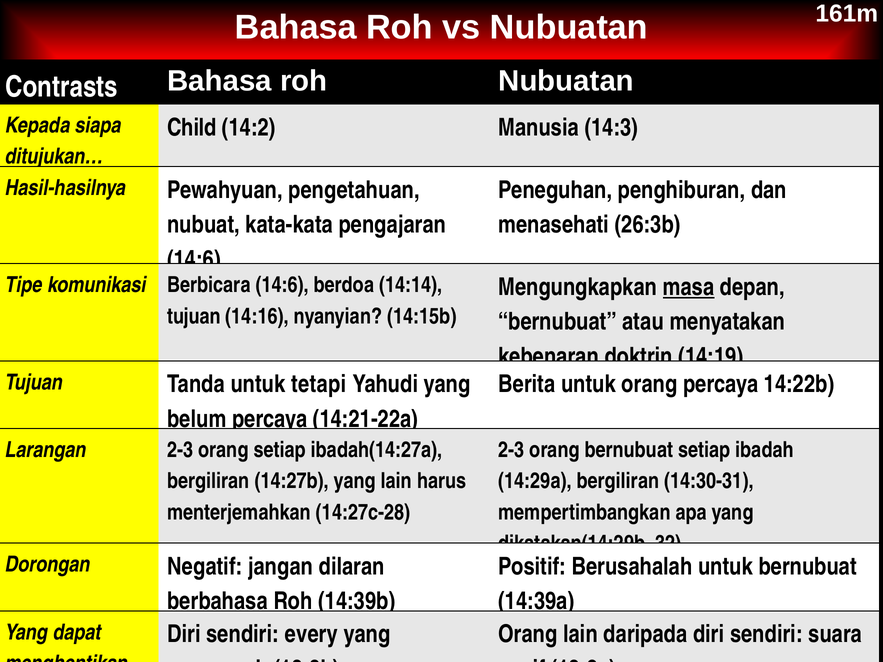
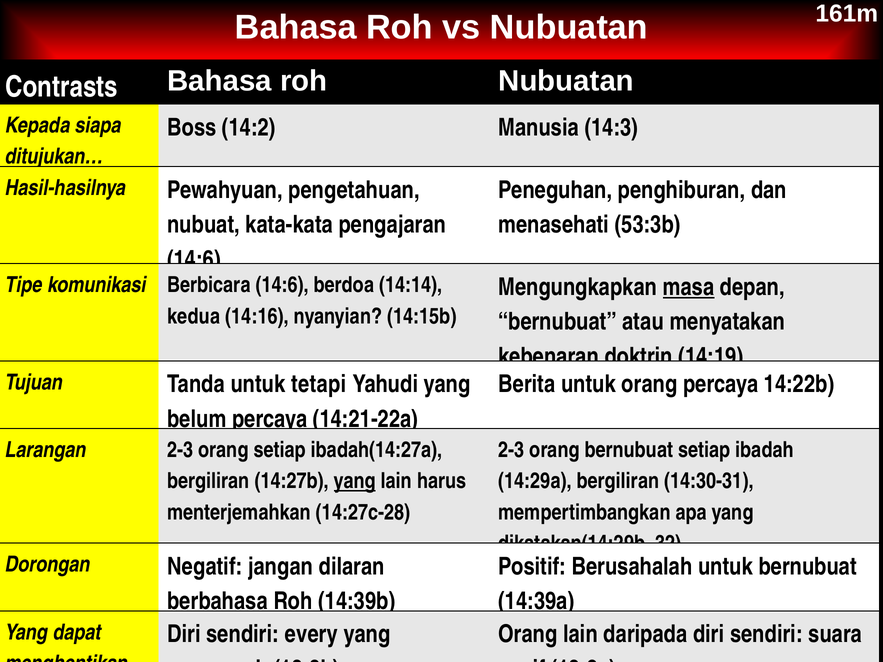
Child: Child -> Boss (192, 128)
26:3b: 26:3b -> 53:3b (648, 225)
tujuan: tujuan -> kedua (194, 317)
yang underline: none -> present (355, 481)
